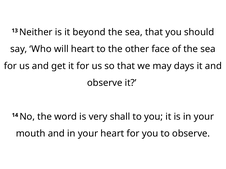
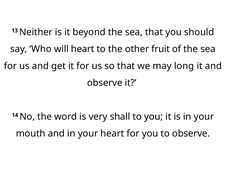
face: face -> fruit (161, 49)
days: days -> long (184, 66)
